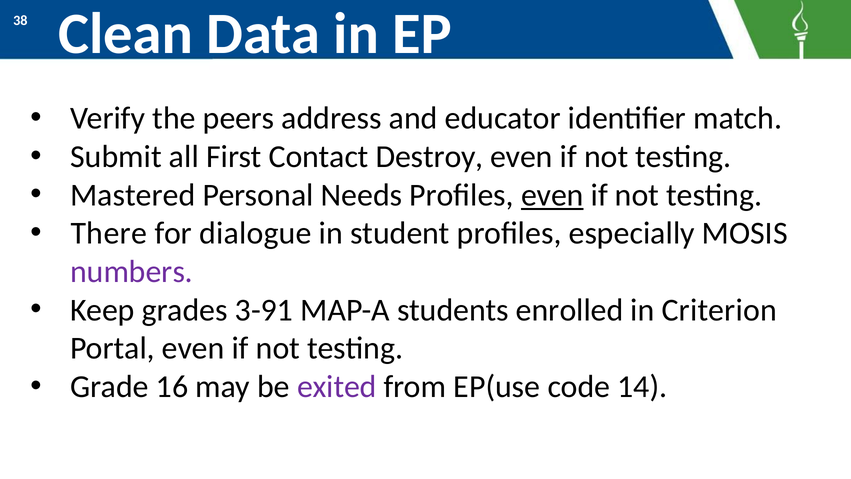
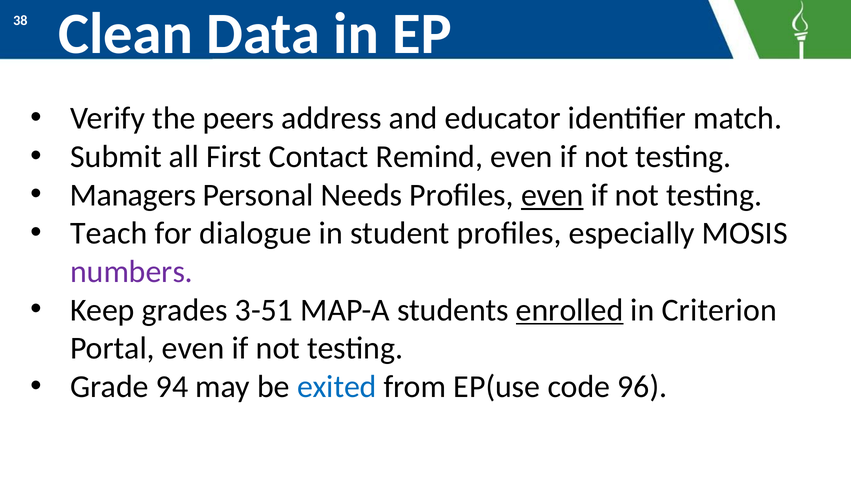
Destroy: Destroy -> Remind (429, 157)
Mastered: Mastered -> Managers (133, 195)
There: There -> Teach (109, 233)
3-91: 3-91 -> 3-51 (264, 310)
enrolled underline: none -> present (570, 310)
16: 16 -> 94 (172, 386)
exited colour: purple -> blue (337, 386)
14: 14 -> 96 (642, 386)
